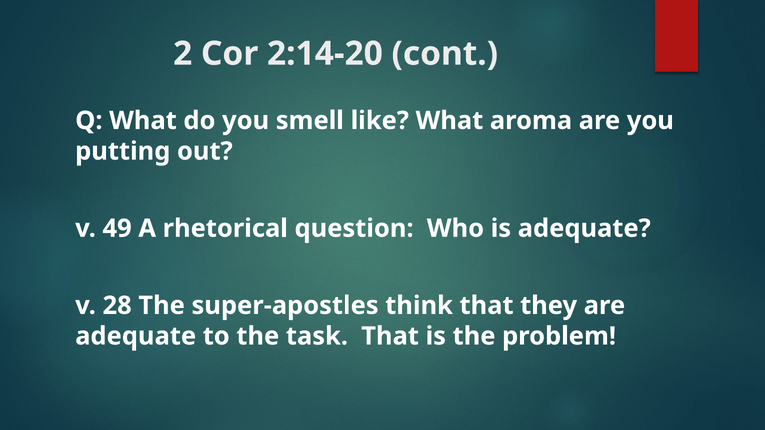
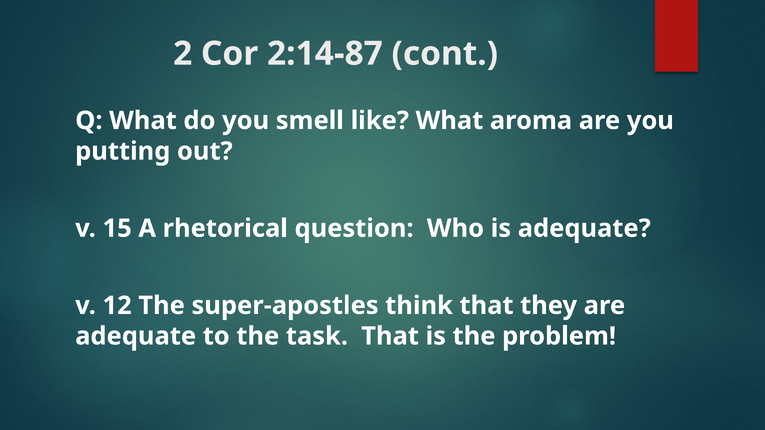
2:14-20: 2:14-20 -> 2:14-87 (325, 54)
49: 49 -> 15 (117, 229)
28: 28 -> 12 (117, 306)
